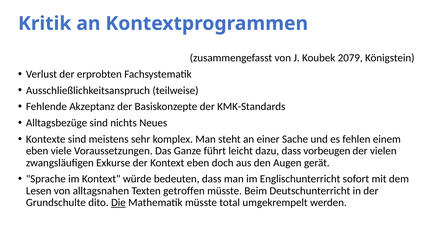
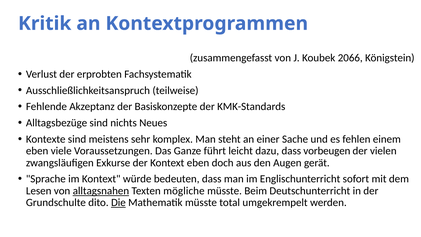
2079: 2079 -> 2066 (350, 58)
alltagsnahen underline: none -> present (101, 191)
getroffen: getroffen -> mögliche (184, 191)
